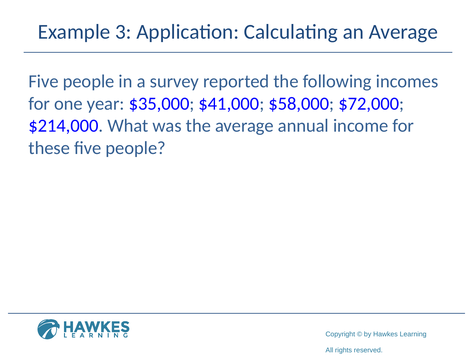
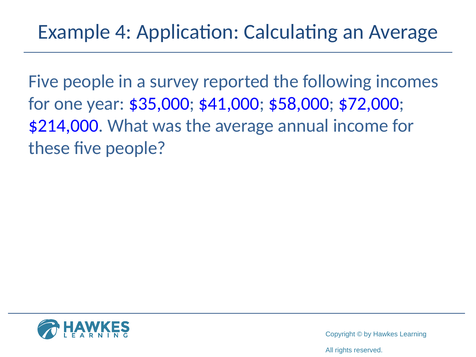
3: 3 -> 4 (123, 32)
